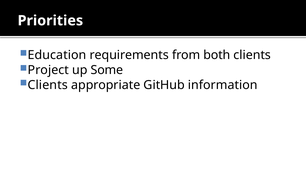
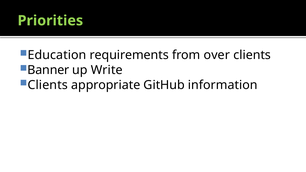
Priorities colour: white -> light green (50, 21)
both: both -> over (217, 55)
Project: Project -> Banner (48, 70)
Some: Some -> Write (107, 70)
